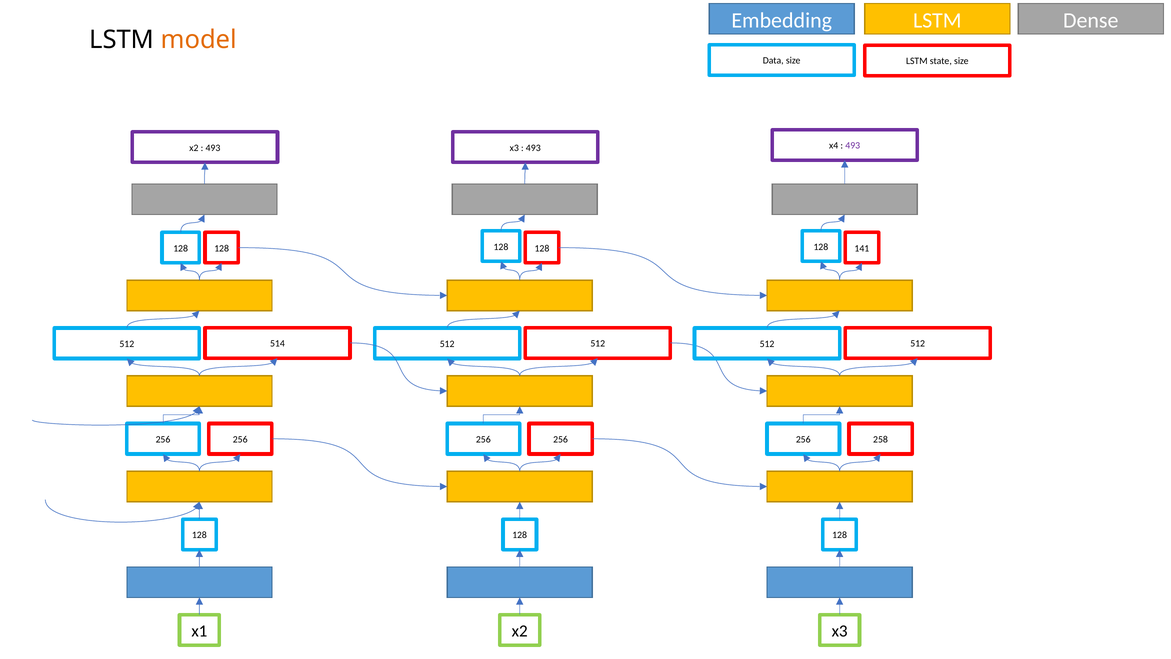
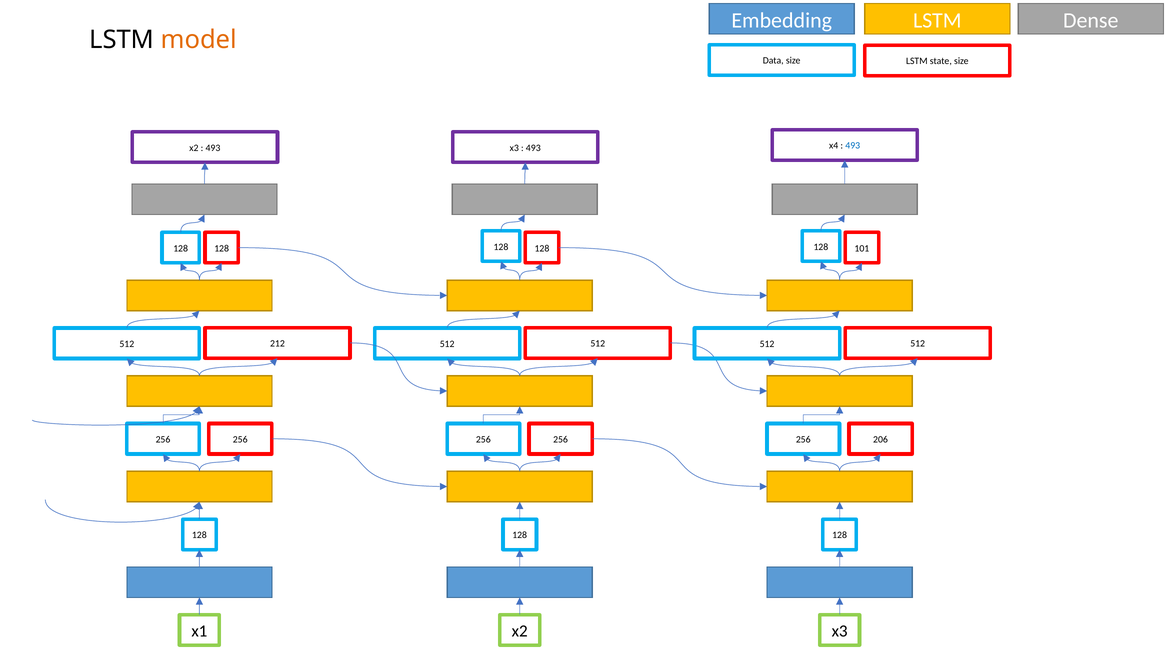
493 colour: purple -> blue (853, 146)
141: 141 -> 101 (862, 248)
514: 514 -> 212 (277, 343)
258: 258 -> 206 (880, 439)
